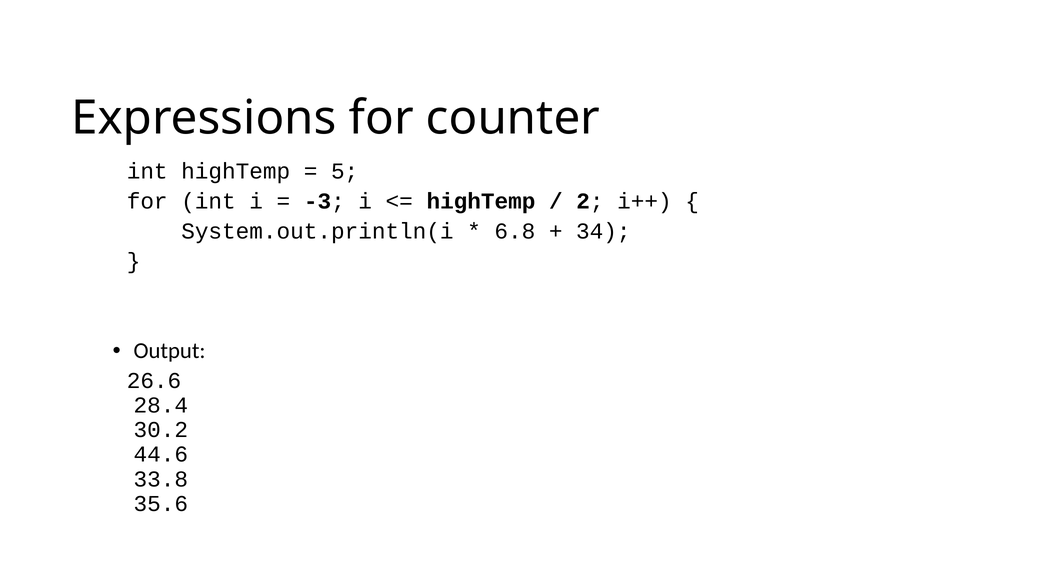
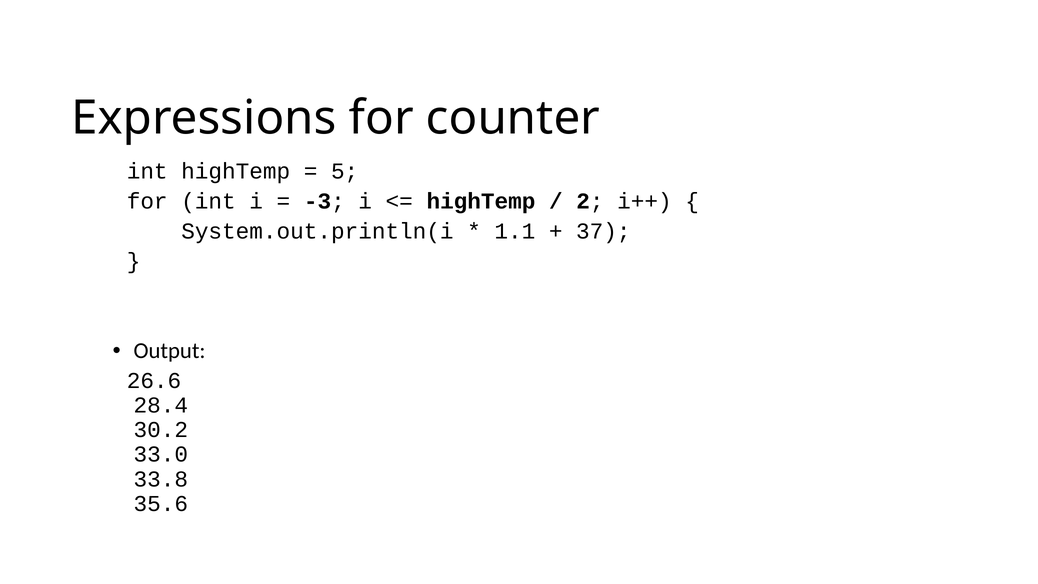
6.8: 6.8 -> 1.1 (515, 231)
34: 34 -> 37 (603, 231)
44.6: 44.6 -> 33.0 (161, 454)
